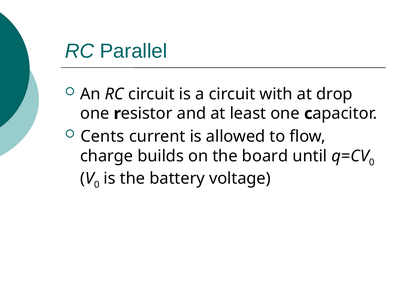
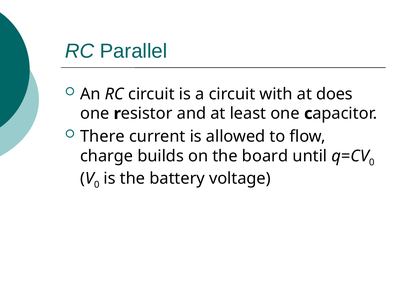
drop: drop -> does (334, 94)
Cents: Cents -> There (102, 137)
